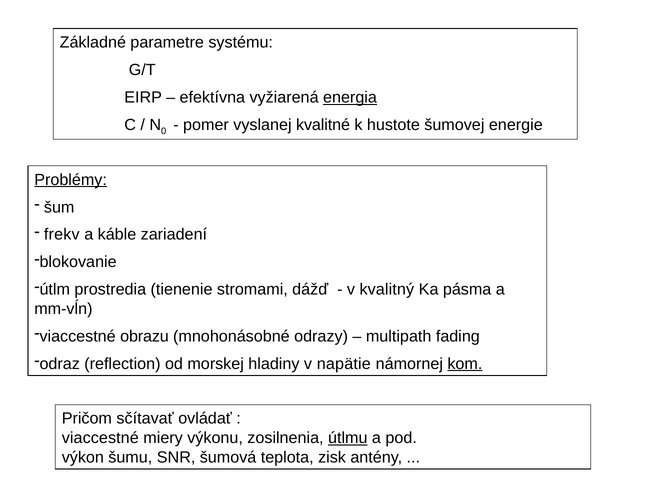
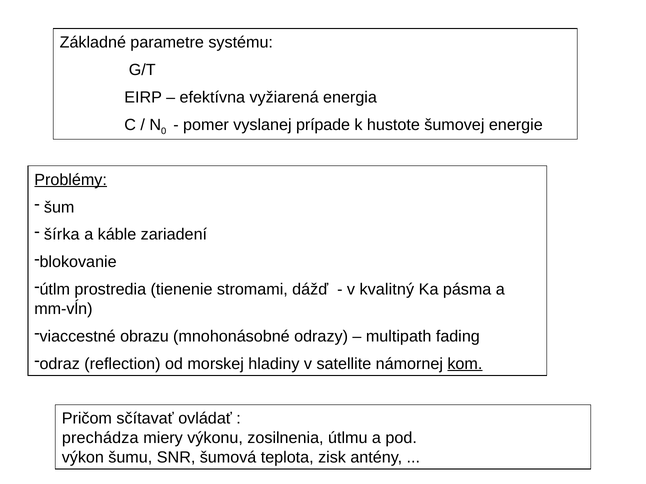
energia underline: present -> none (350, 97)
kvalitné: kvalitné -> prípade (323, 125)
frekv: frekv -> šírka (62, 235)
napätie: napätie -> satellite (344, 364)
viaccestné: viaccestné -> prechádza (100, 438)
útlmu underline: present -> none (348, 438)
